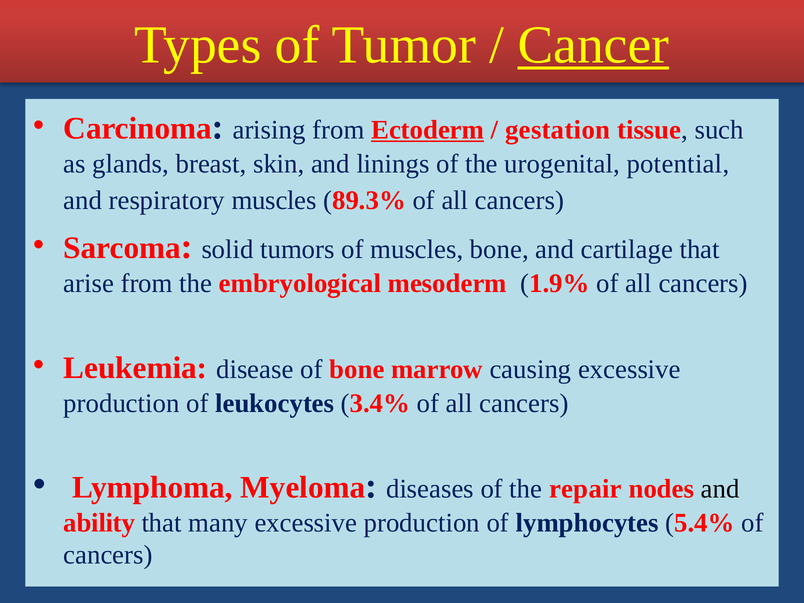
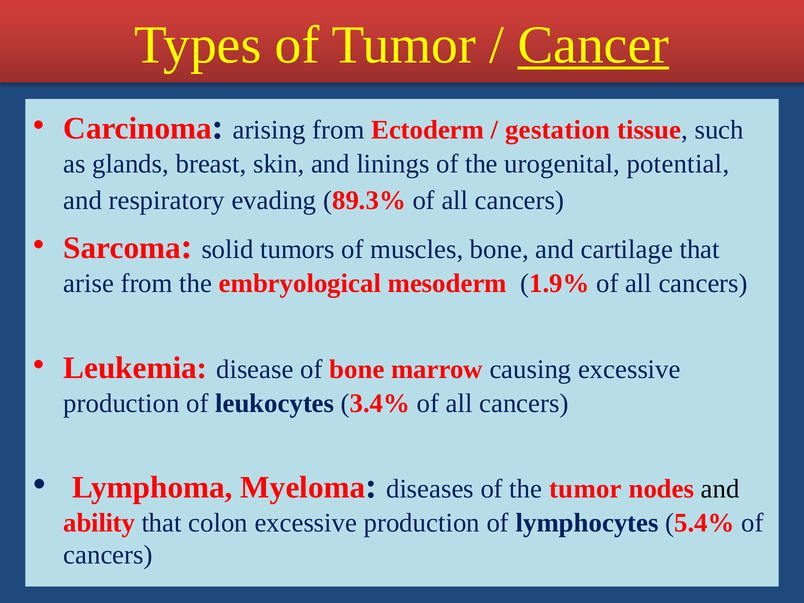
Ectoderm underline: present -> none (428, 130)
respiratory muscles: muscles -> evading (274, 200)
the repair: repair -> tumor (585, 489)
many: many -> colon (218, 523)
